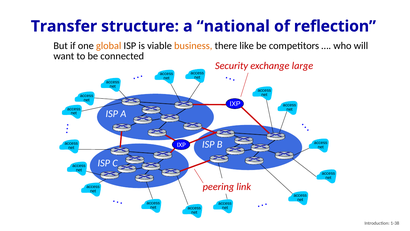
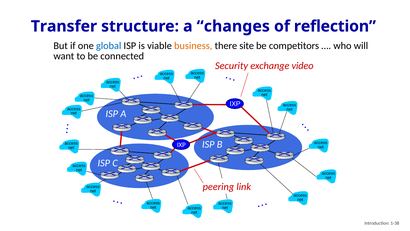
national: national -> changes (233, 26)
global colour: orange -> blue (109, 46)
like: like -> site (247, 46)
large: large -> video (303, 66)
